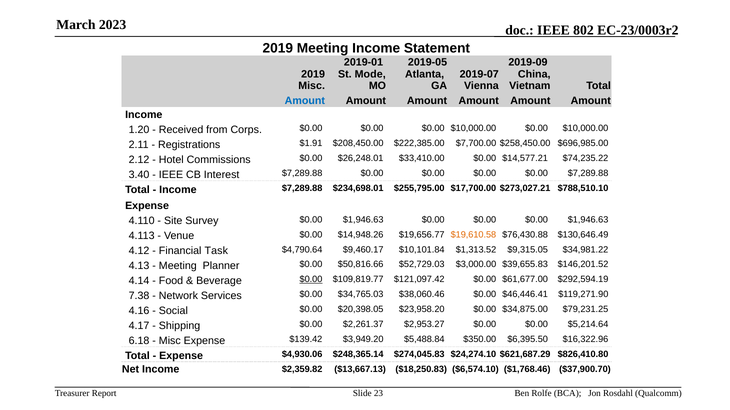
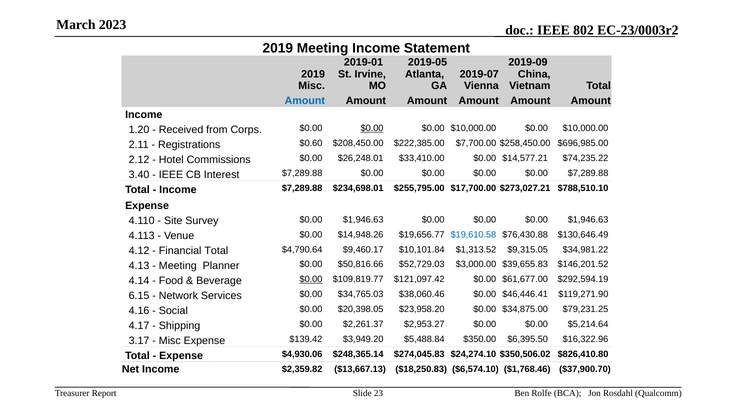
Mode: Mode -> Irvine (370, 74)
$0.00 underline: none -> present (372, 129)
$1.91: $1.91 -> $0.60 (311, 144)
$19,610.58 colour: orange -> blue (473, 235)
Financial Task: Task -> Total (216, 251)
7.38: 7.38 -> 6.15 (139, 296)
6.18: 6.18 -> 3.17 (139, 341)
$621,687.29: $621,687.29 -> $350,506.02 (525, 355)
